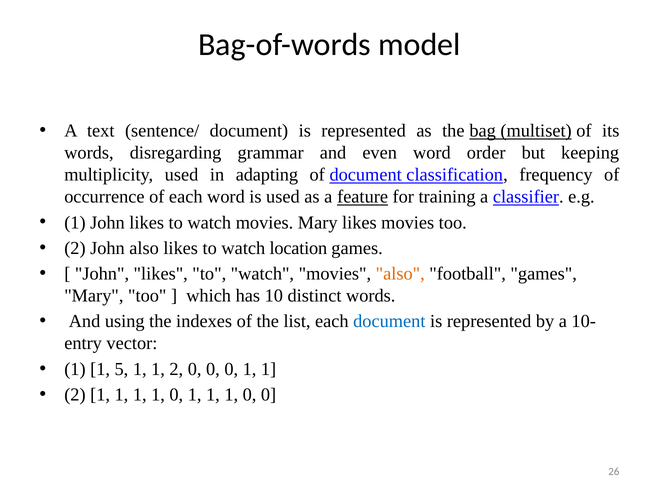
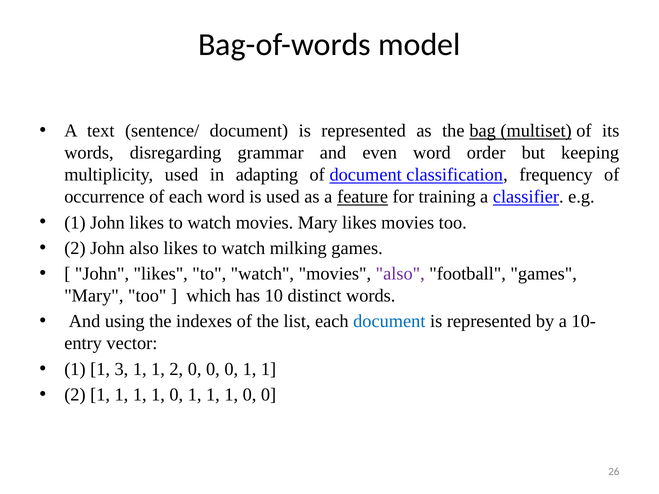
location: location -> milking (298, 248)
also colour: orange -> purple (400, 274)
5: 5 -> 3 (121, 369)
